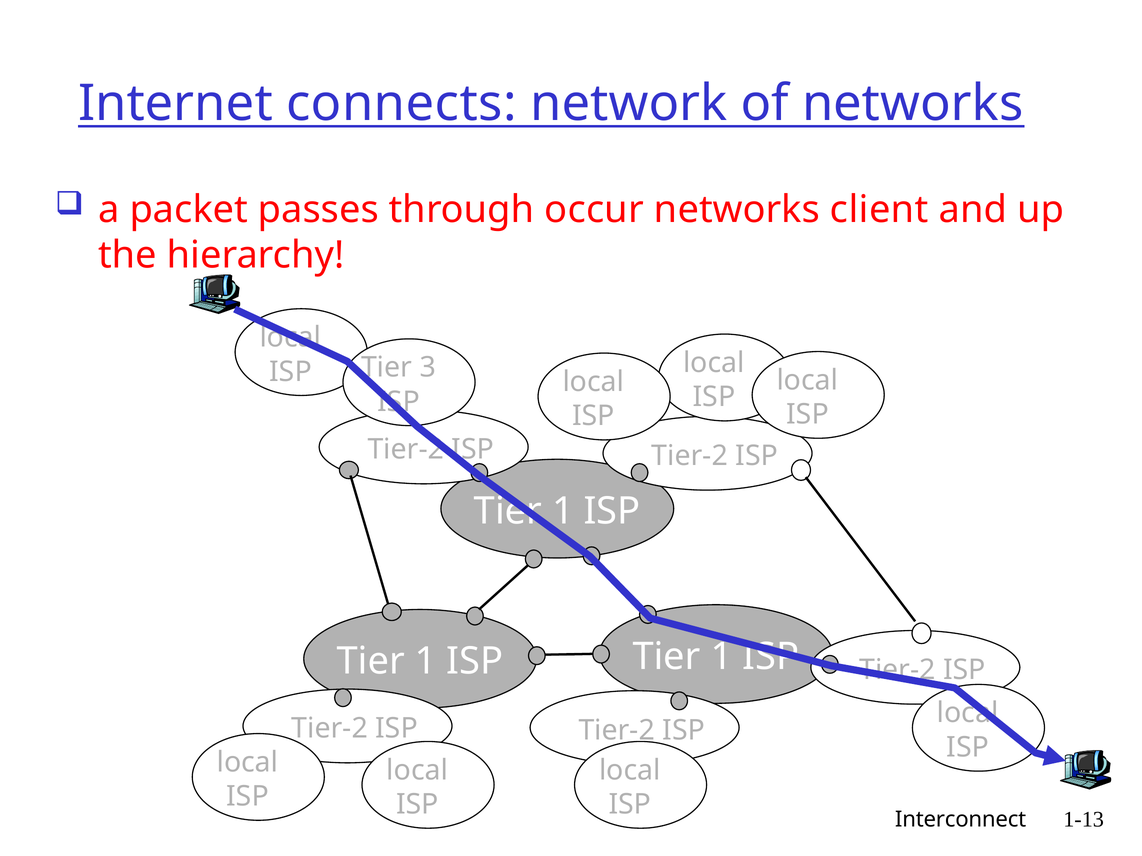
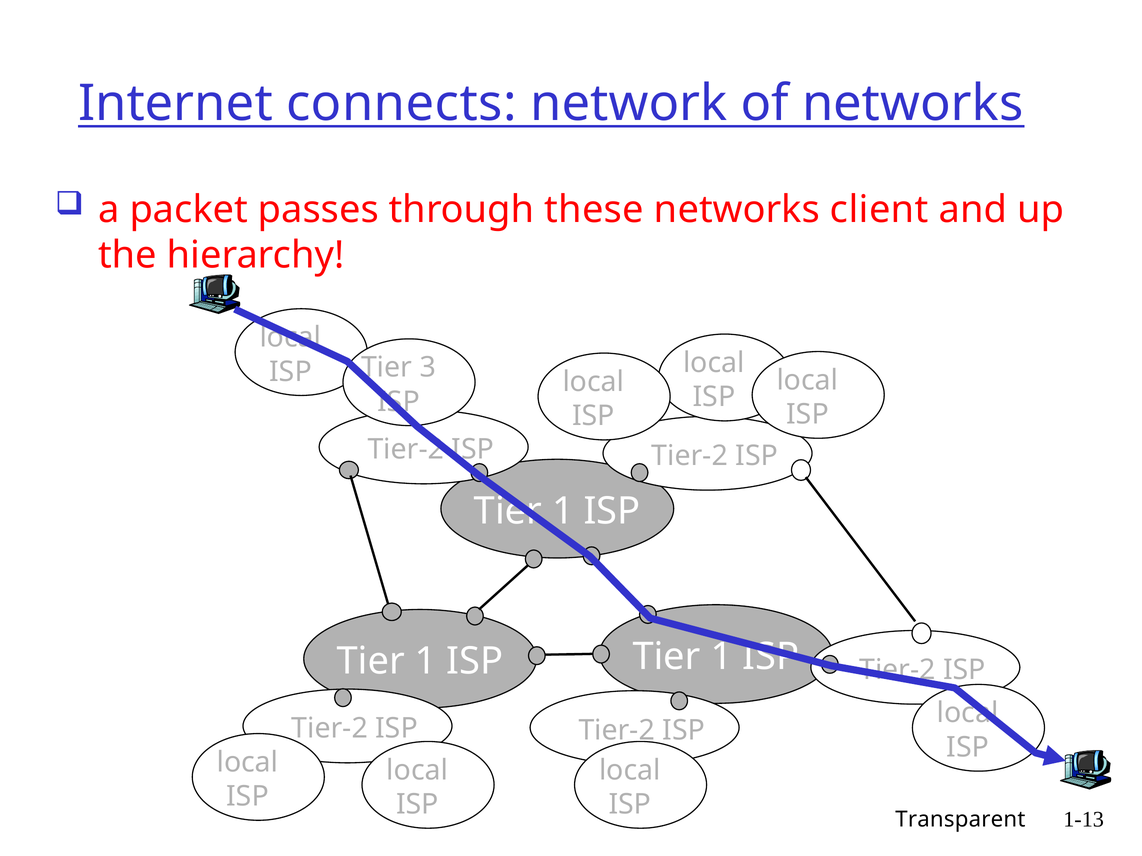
occur: occur -> these (594, 210)
Interconnect: Interconnect -> Transparent (960, 820)
